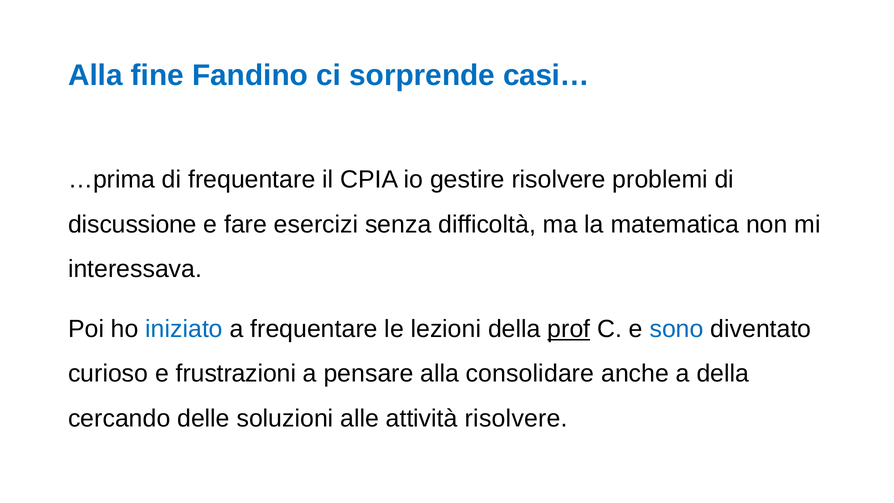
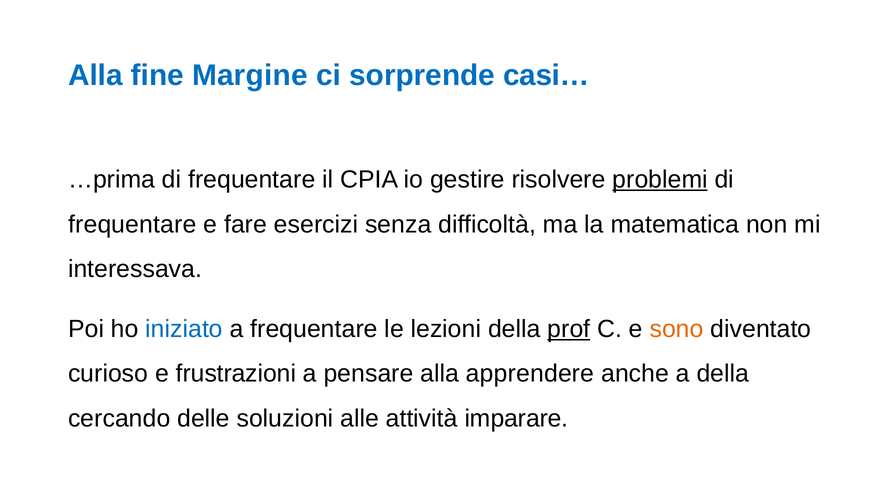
Fandino: Fandino -> Margine (250, 75)
problemi underline: none -> present (660, 180)
discussione: discussione -> frequentare (132, 224)
sono colour: blue -> orange (677, 329)
consolidare: consolidare -> apprendere (530, 374)
attività risolvere: risolvere -> imparare (516, 418)
